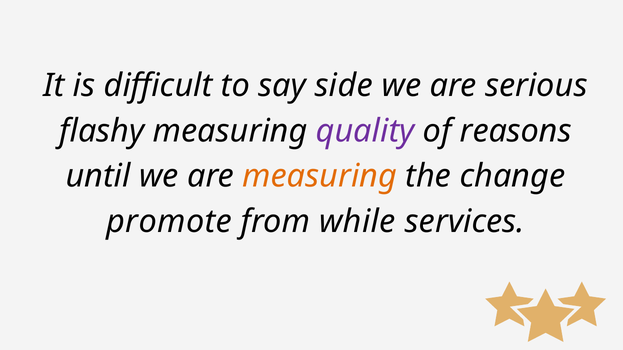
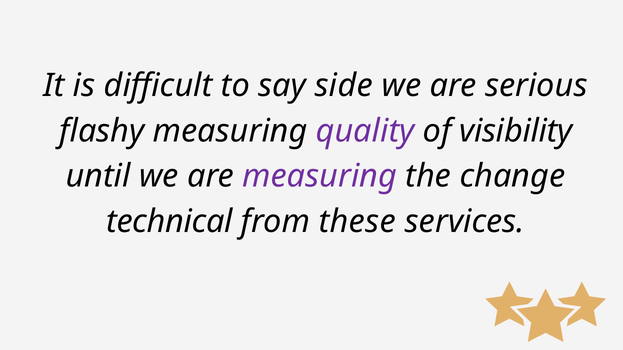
reasons: reasons -> visibility (516, 131)
measuring colour: orange -> purple (320, 176)
promote: promote -> technical (169, 222)
while: while -> these (357, 222)
